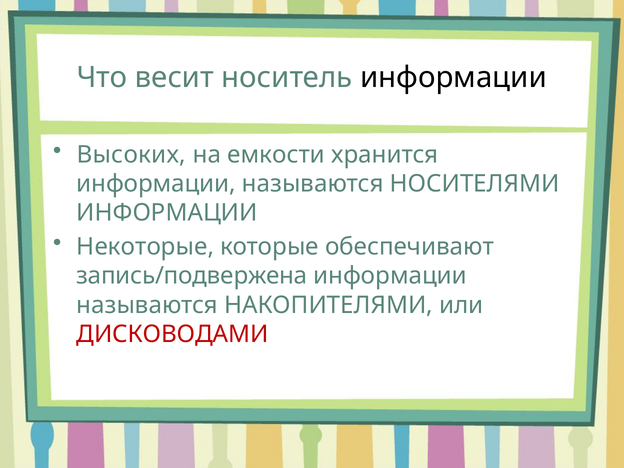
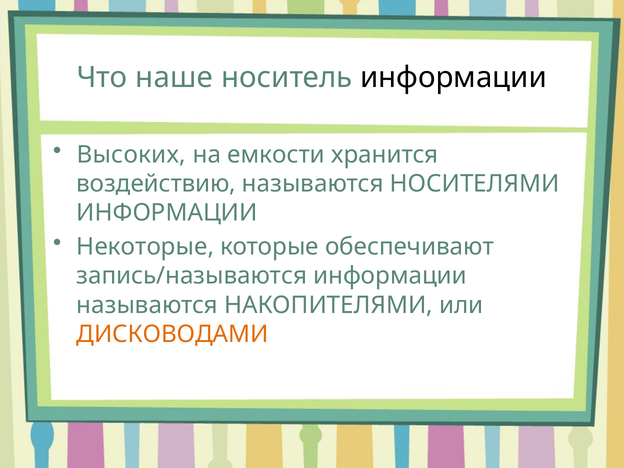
весит: весит -> наше (174, 77)
информации: информации -> воздействию (156, 184)
запись/подвержена: запись/подвержена -> запись/называются (192, 276)
ДИСКОВОДАМИ colour: red -> orange (172, 334)
